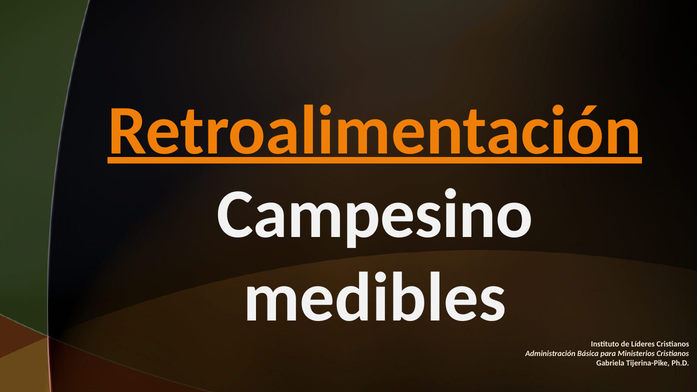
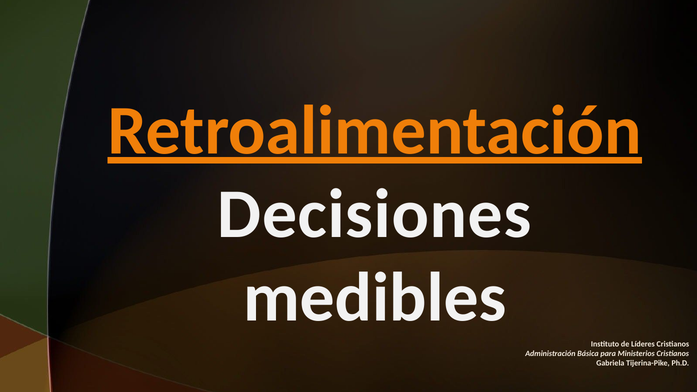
Campesino: Campesino -> Decisiones (374, 214)
